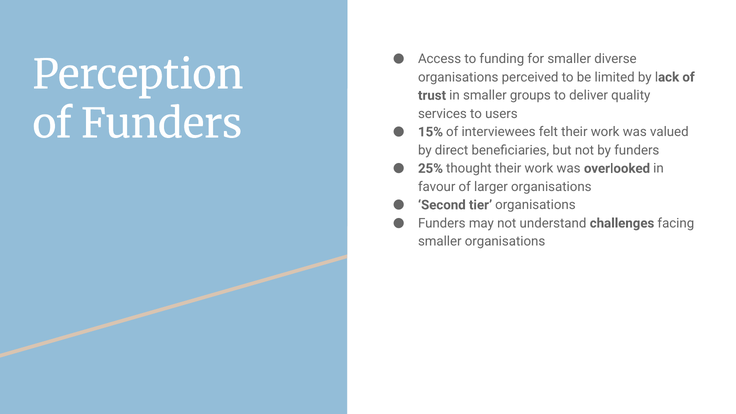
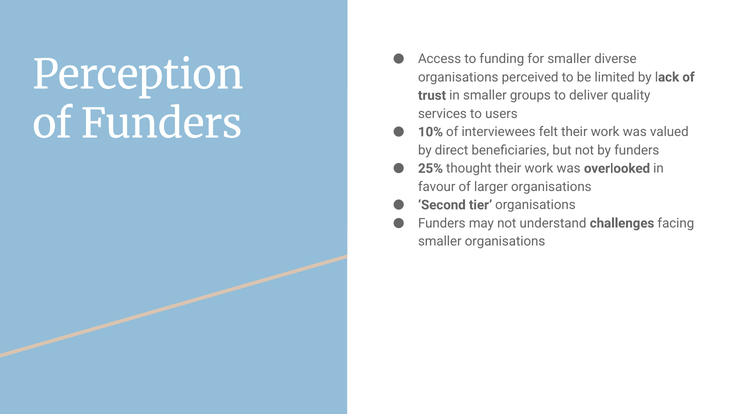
15%: 15% -> 10% (431, 132)
